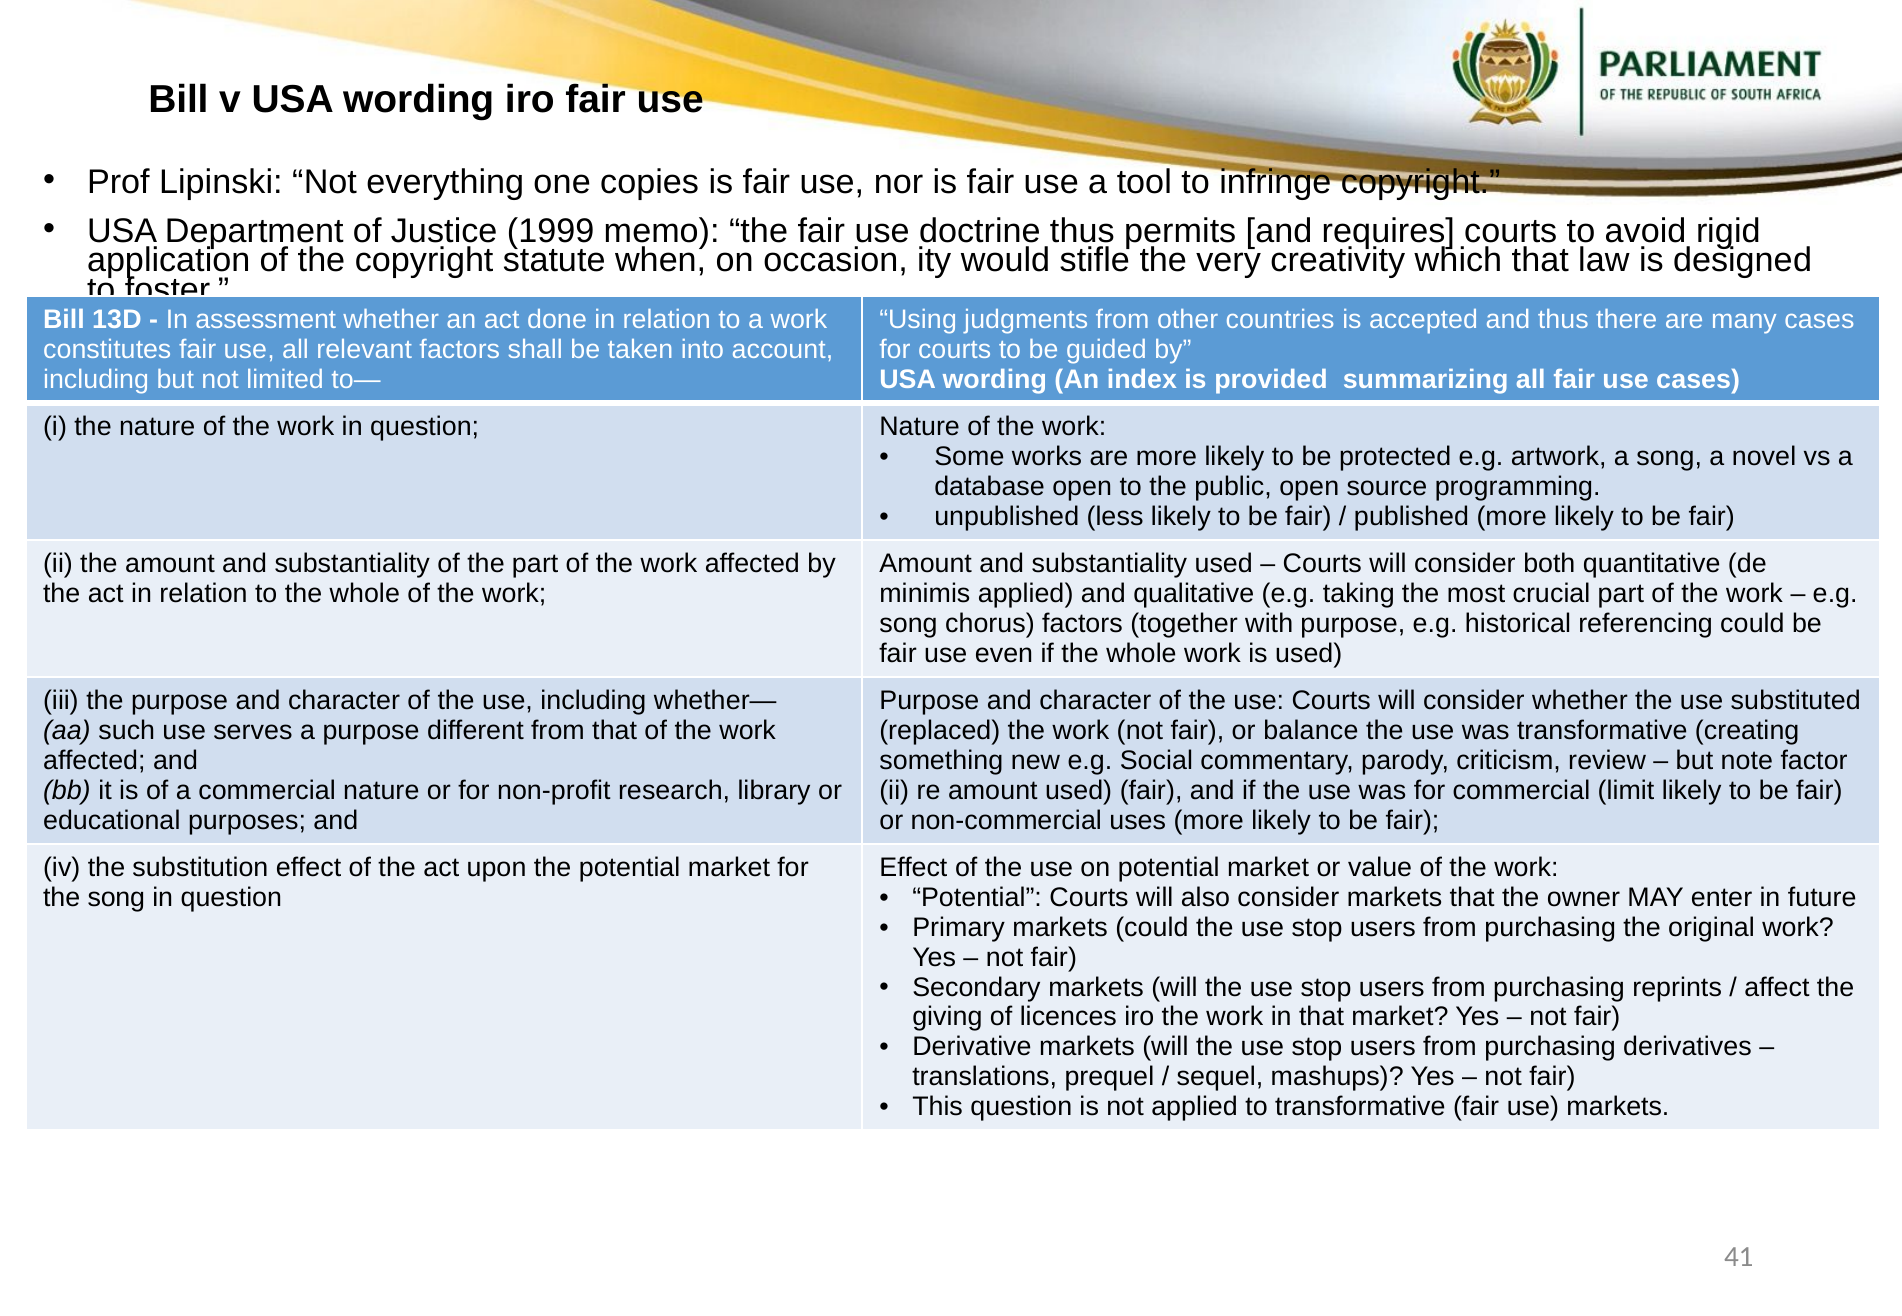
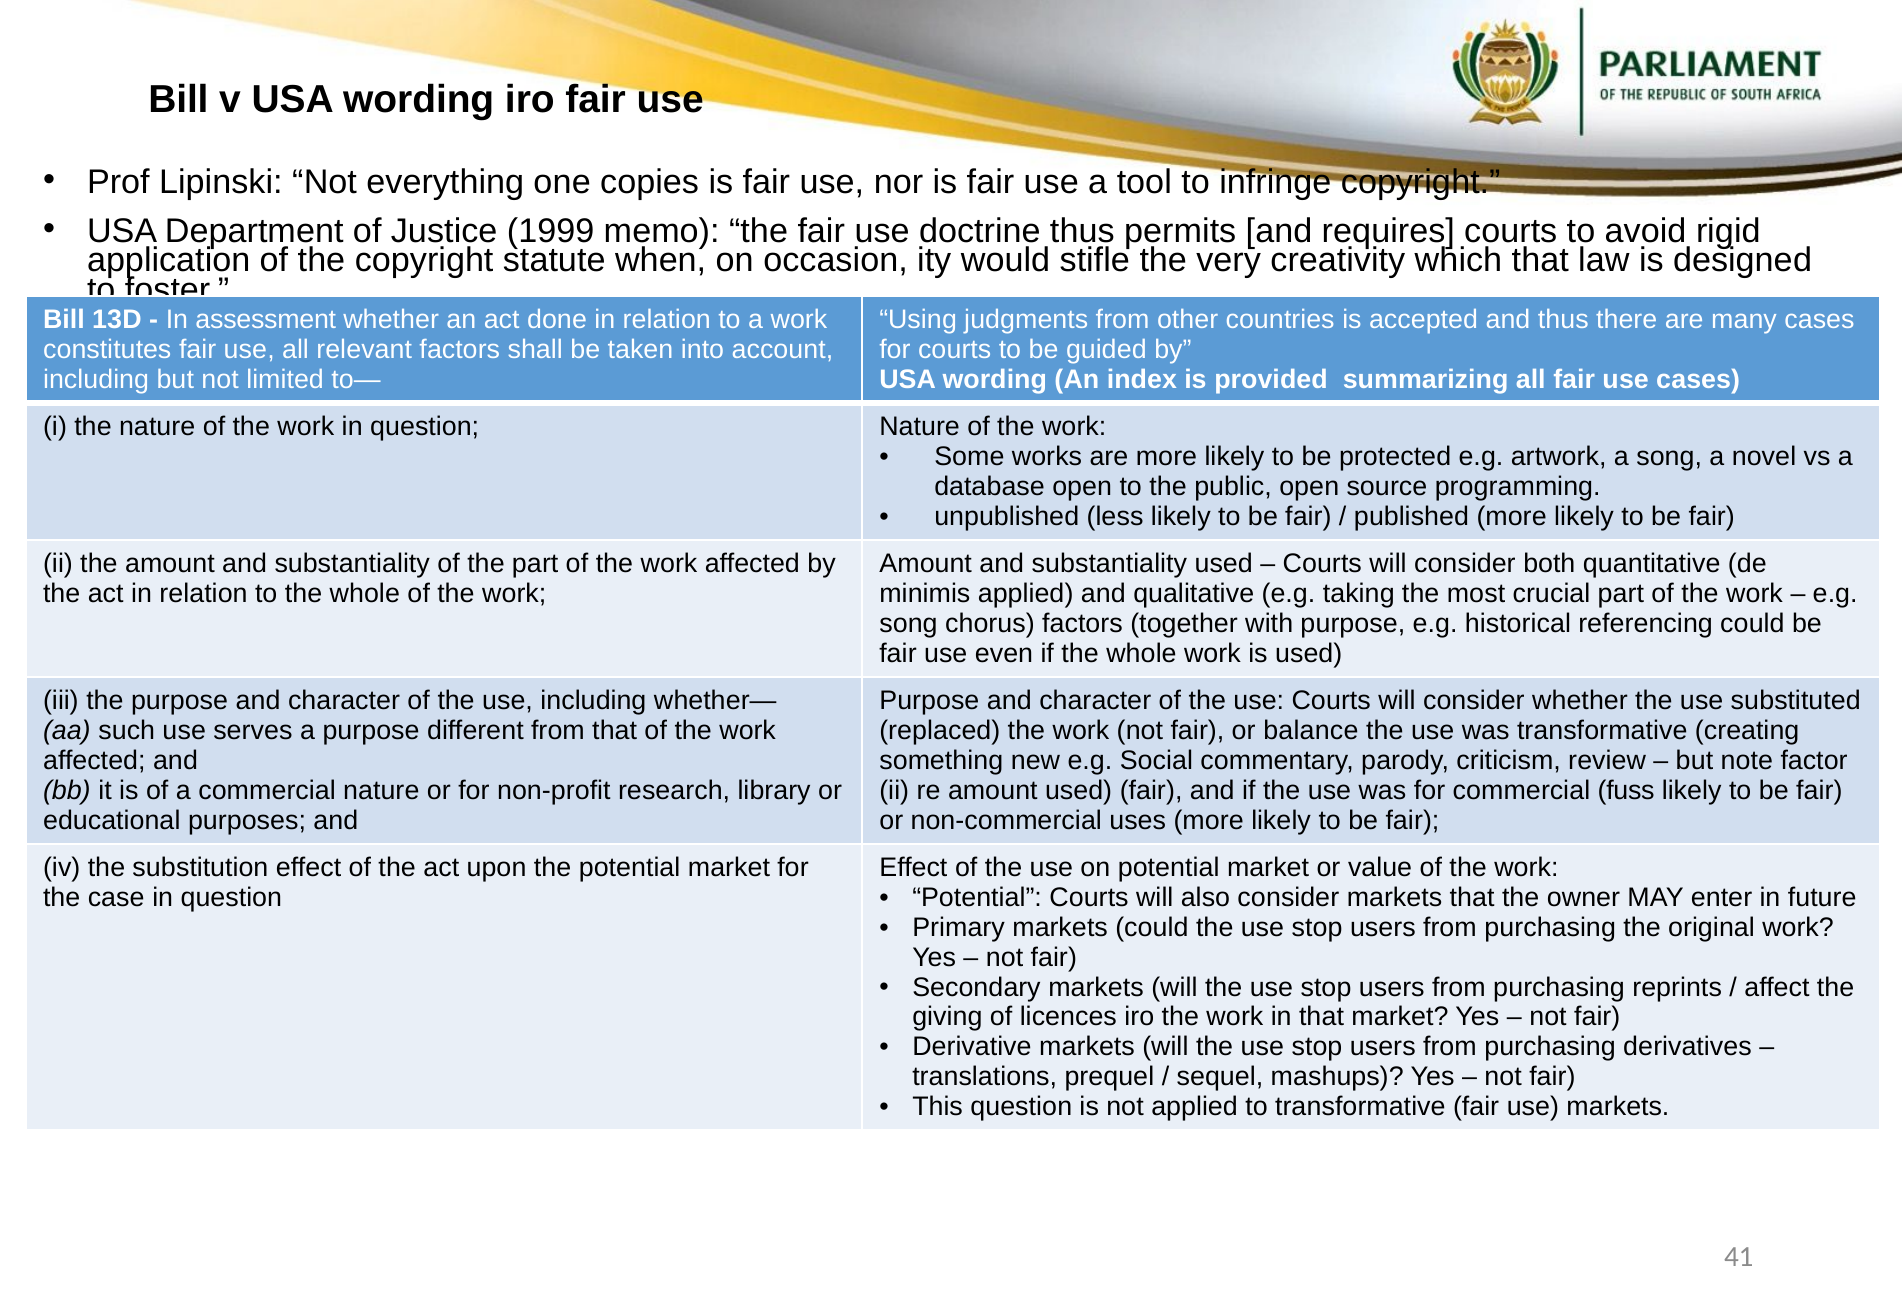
limit: limit -> fuss (1626, 791)
the song: song -> case (116, 898)
